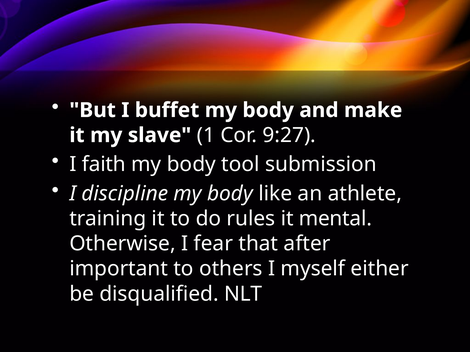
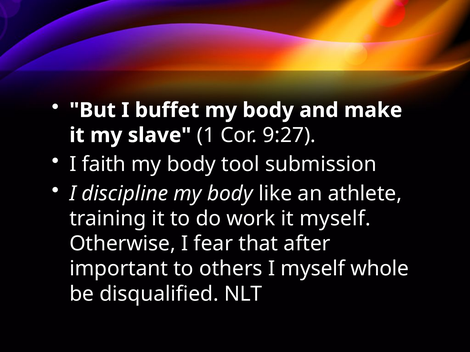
rules: rules -> work (251, 219)
it mental: mental -> myself (335, 219)
either: either -> whole (380, 269)
